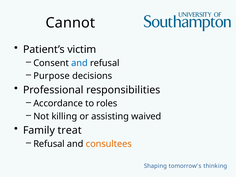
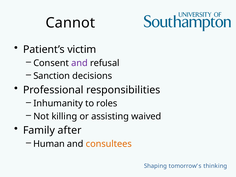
and colour: blue -> purple (79, 63)
Purpose: Purpose -> Sanction (52, 76)
Accordance: Accordance -> Inhumanity (58, 103)
treat: treat -> after (70, 130)
Refusal: Refusal -> Human (49, 144)
